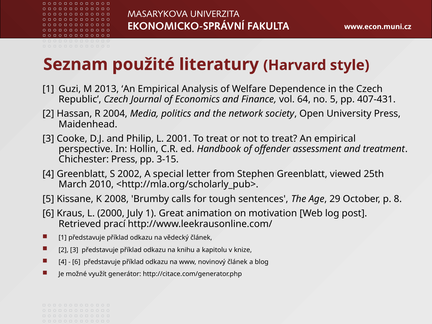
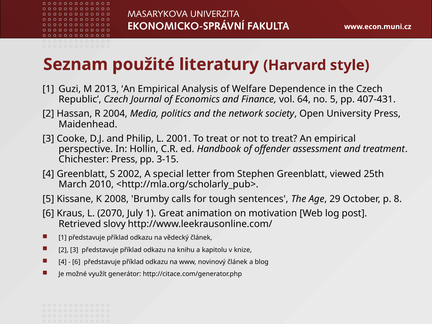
2000: 2000 -> 2070 (111, 213)
prací: prací -> slovy (115, 224)
